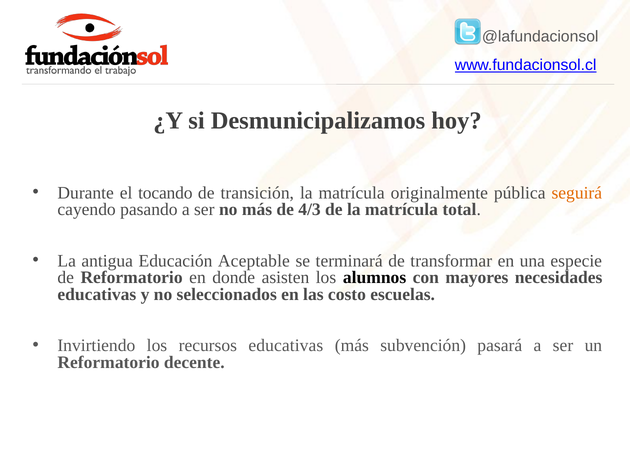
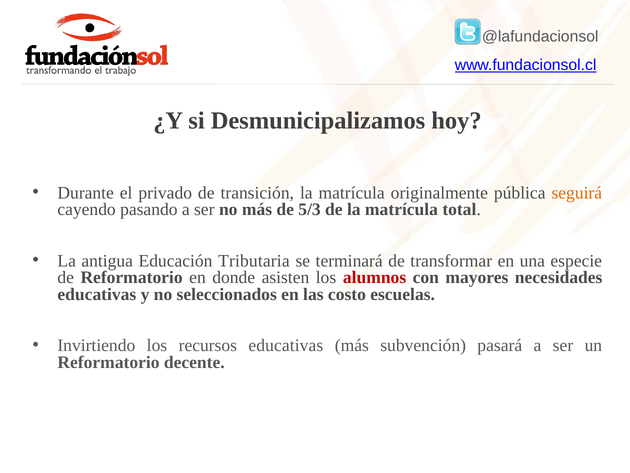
tocando: tocando -> privado (165, 193)
4/3: 4/3 -> 5/3 (310, 209)
Aceptable: Aceptable -> Tributaria (254, 260)
alumnos colour: black -> red (375, 277)
